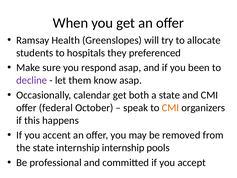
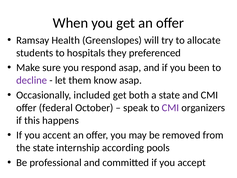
calendar: calendar -> included (92, 95)
CMI colour: orange -> purple (170, 108)
internship internship: internship -> according (123, 148)
